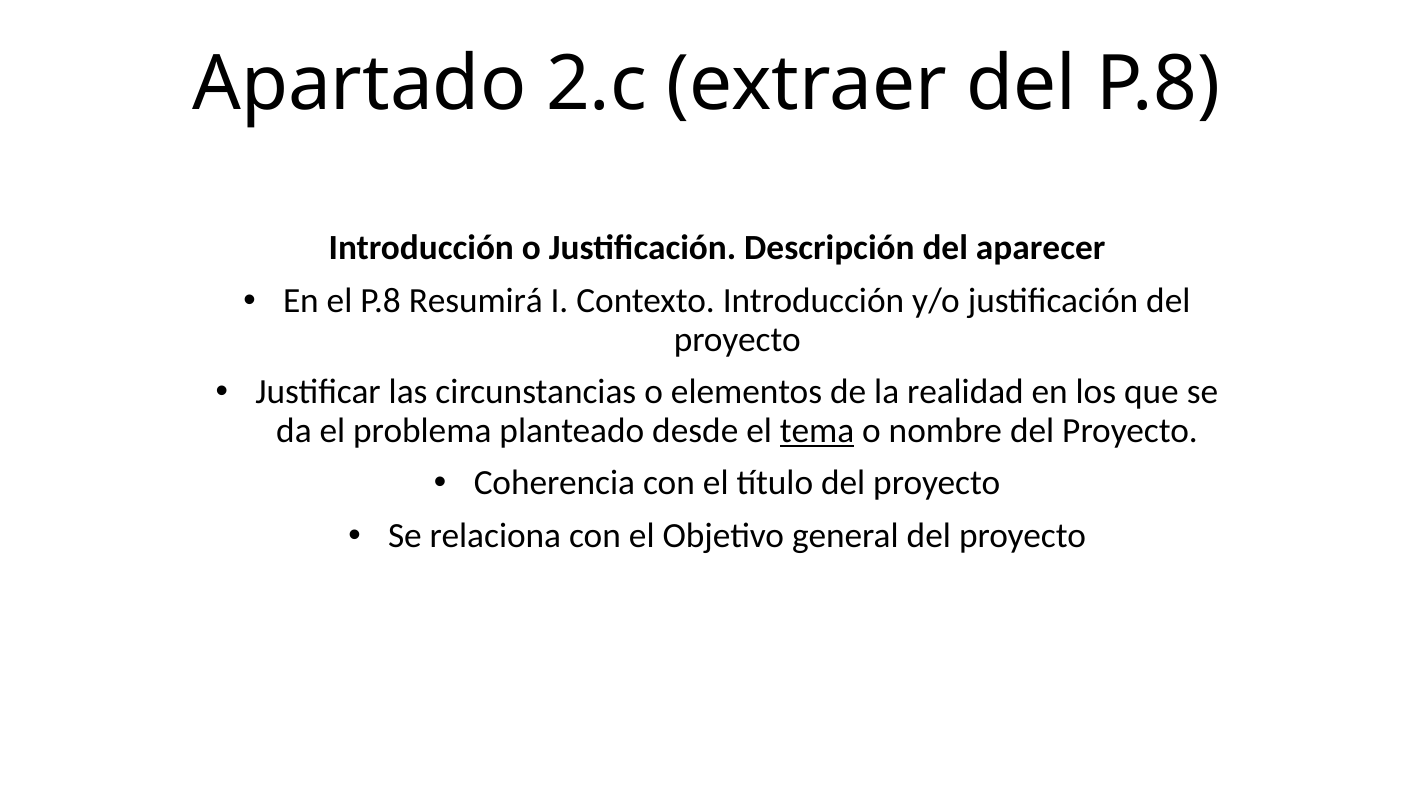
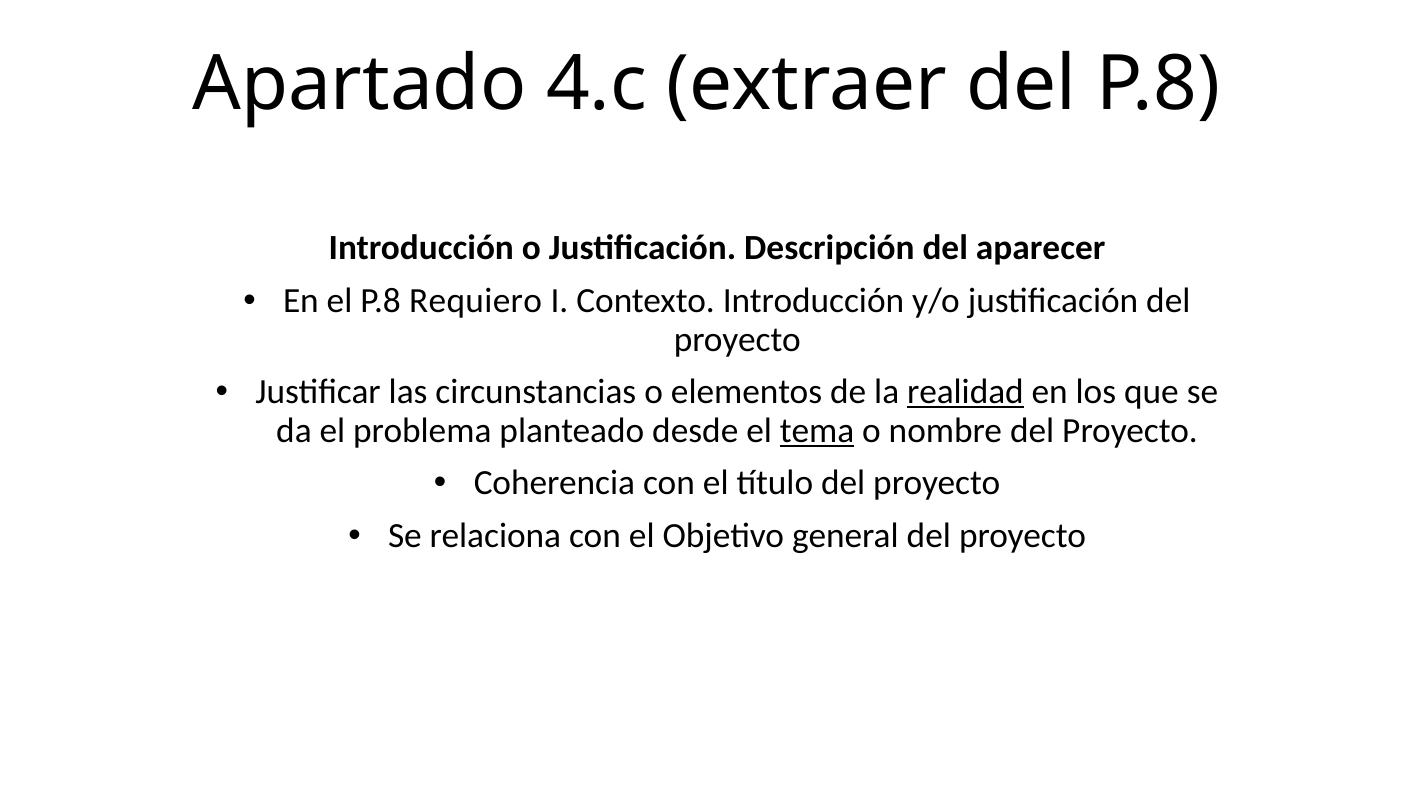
2.c: 2.c -> 4.c (597, 85)
Resumirá: Resumirá -> Requiero (476, 301)
realidad underline: none -> present (965, 392)
